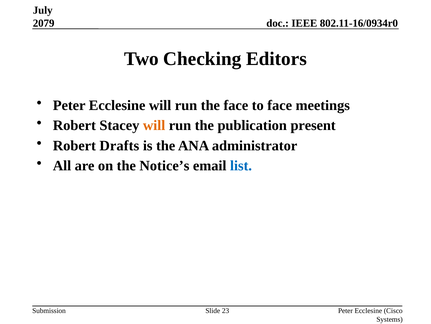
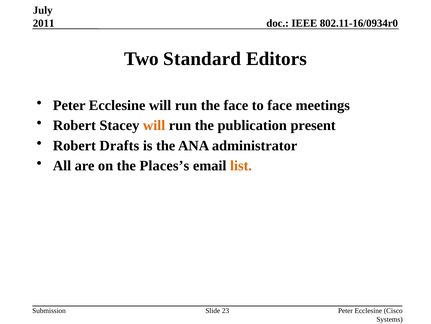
2079: 2079 -> 2011 (44, 23)
Checking: Checking -> Standard (202, 59)
Notice’s: Notice’s -> Places’s (164, 166)
list colour: blue -> orange (241, 166)
